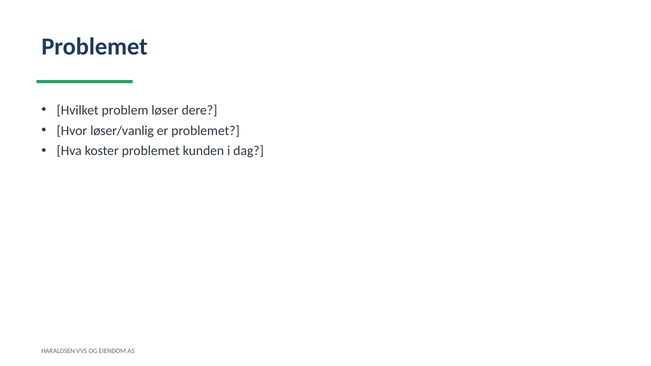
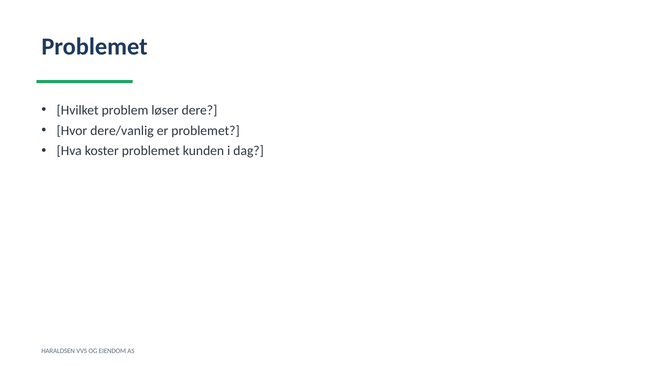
løser/vanlig: løser/vanlig -> dere/vanlig (122, 131)
